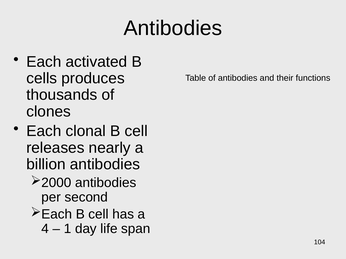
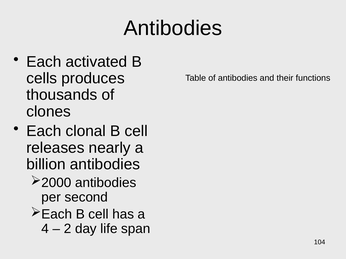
1: 1 -> 2 (68, 229)
